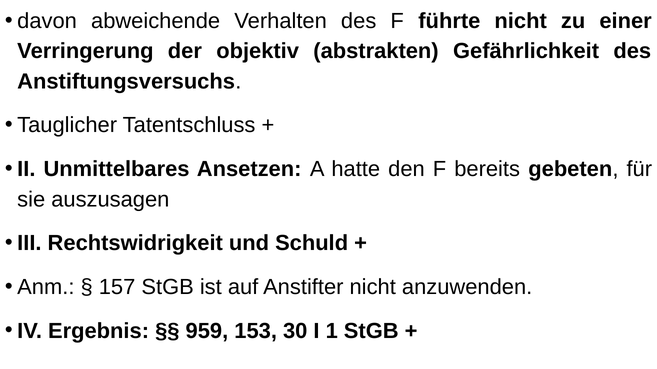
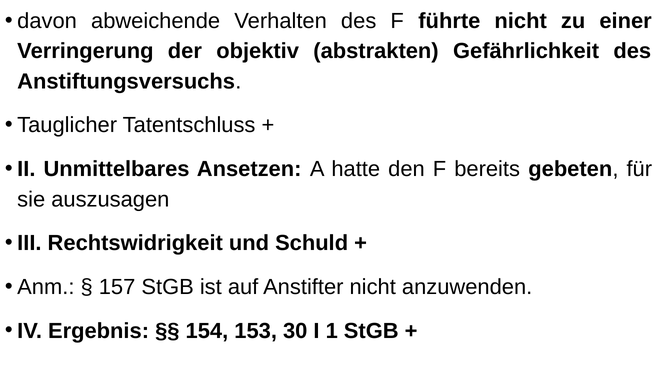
959: 959 -> 154 (207, 331)
